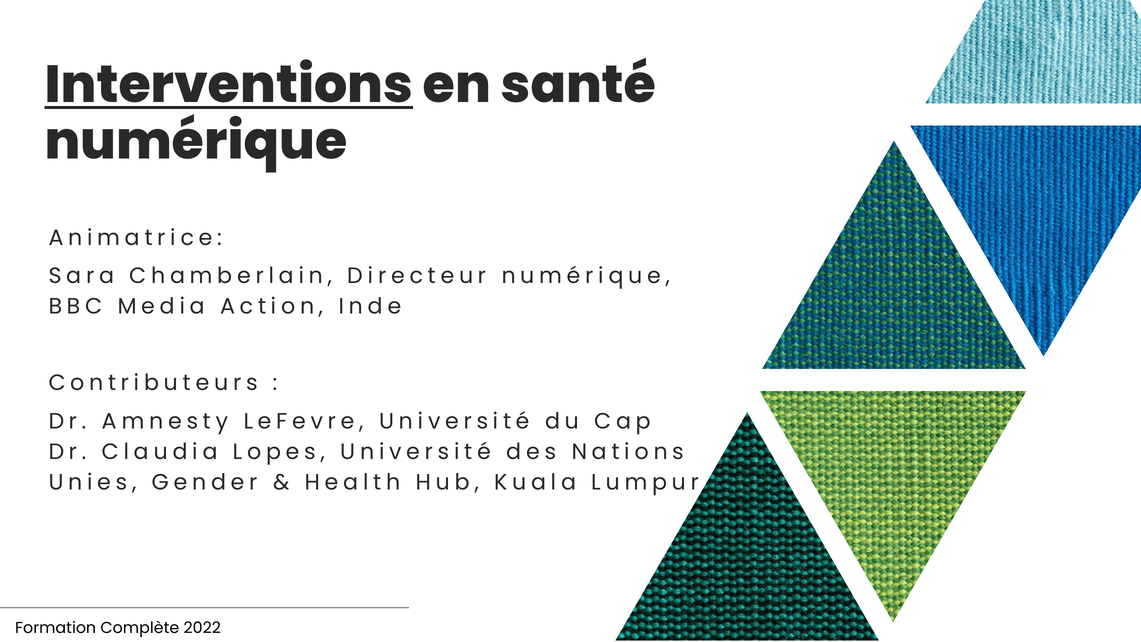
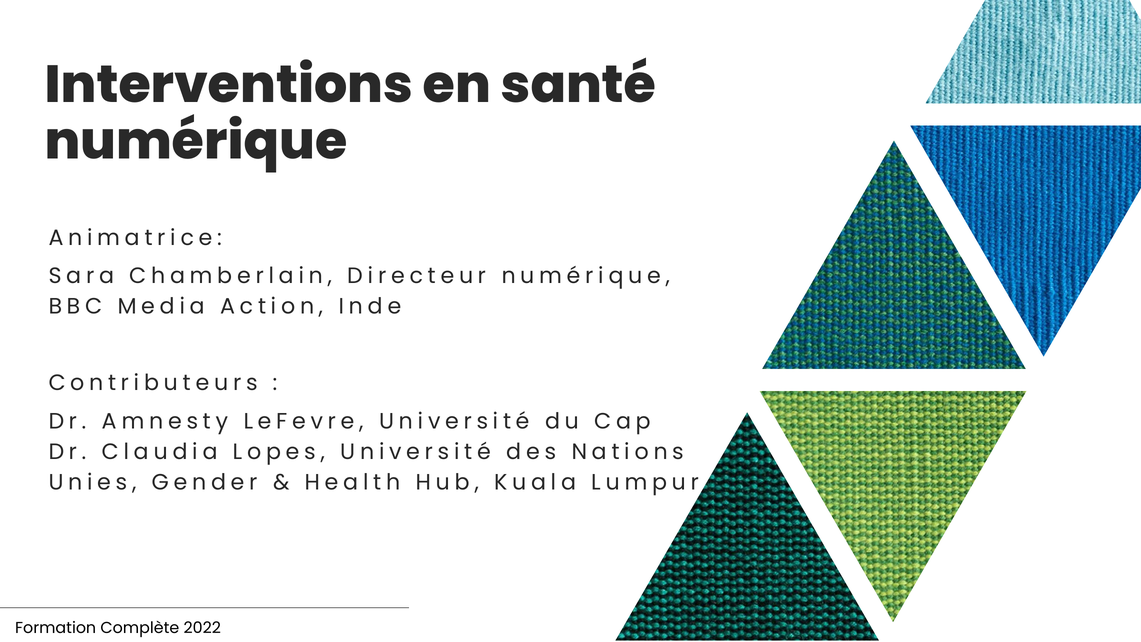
Interventions underline: present -> none (229, 85)
